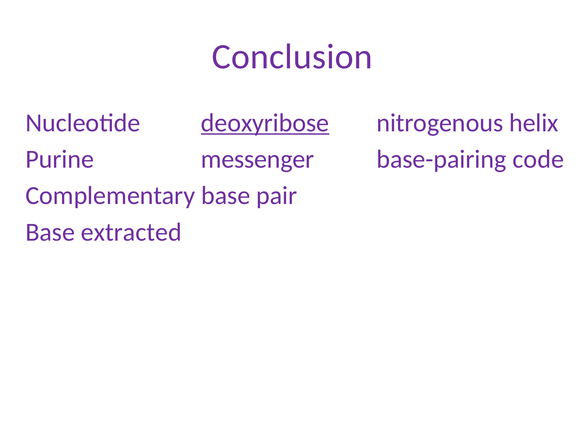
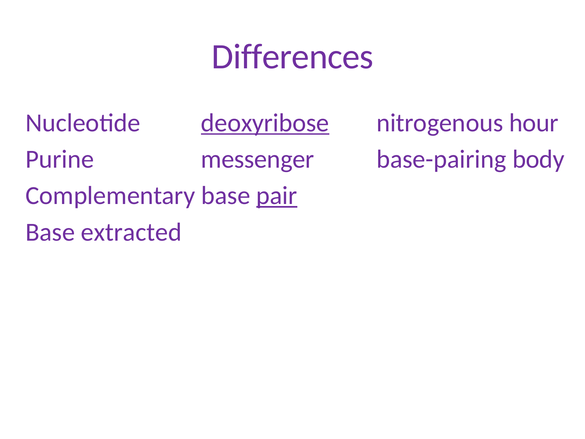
Conclusion: Conclusion -> Differences (293, 57)
helix: helix -> hour (534, 123)
code: code -> body (538, 159)
pair underline: none -> present (277, 196)
